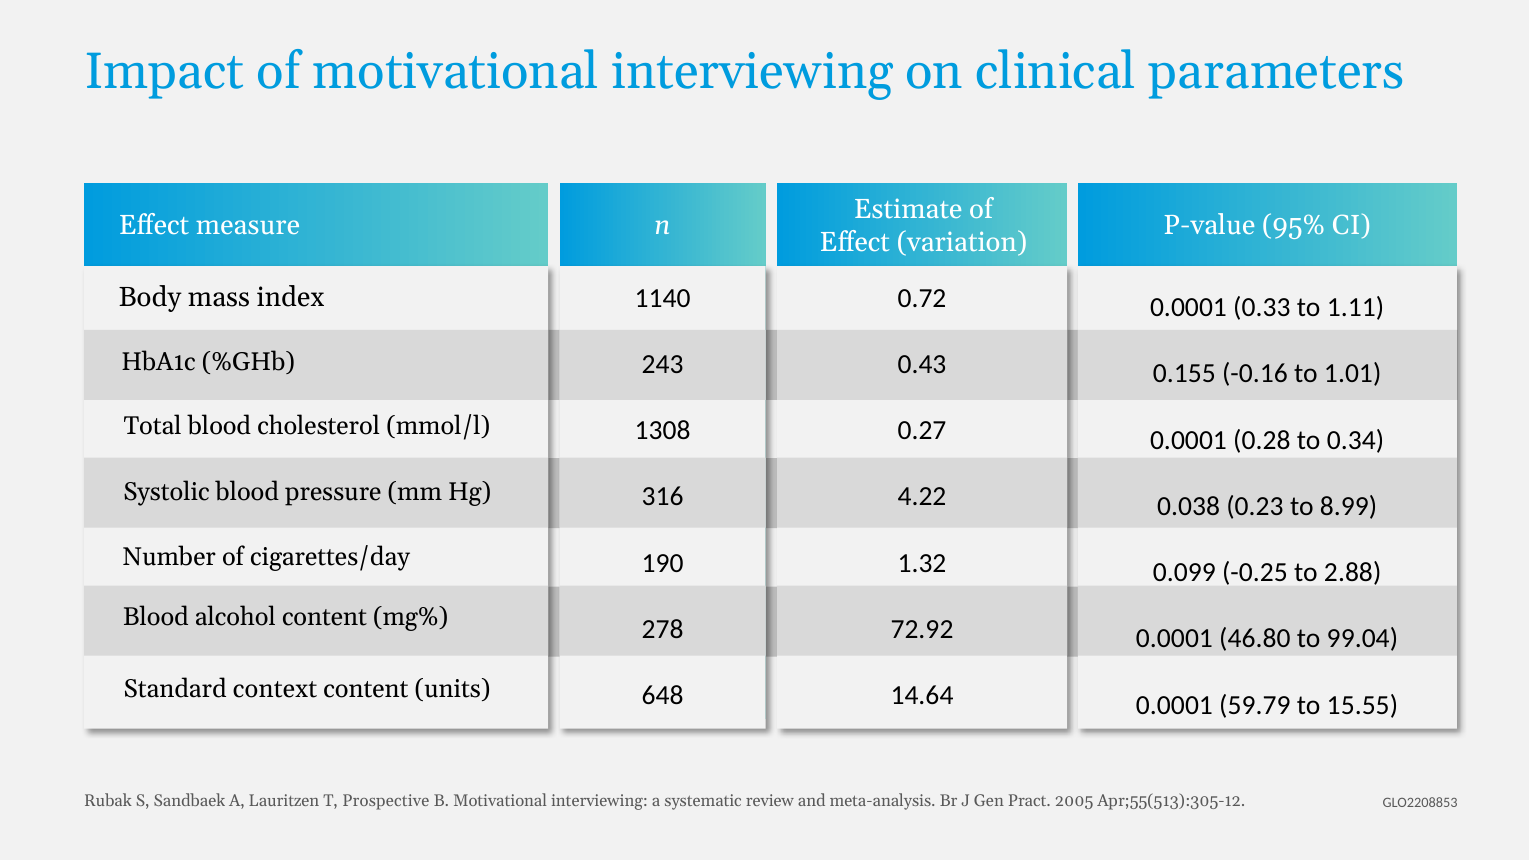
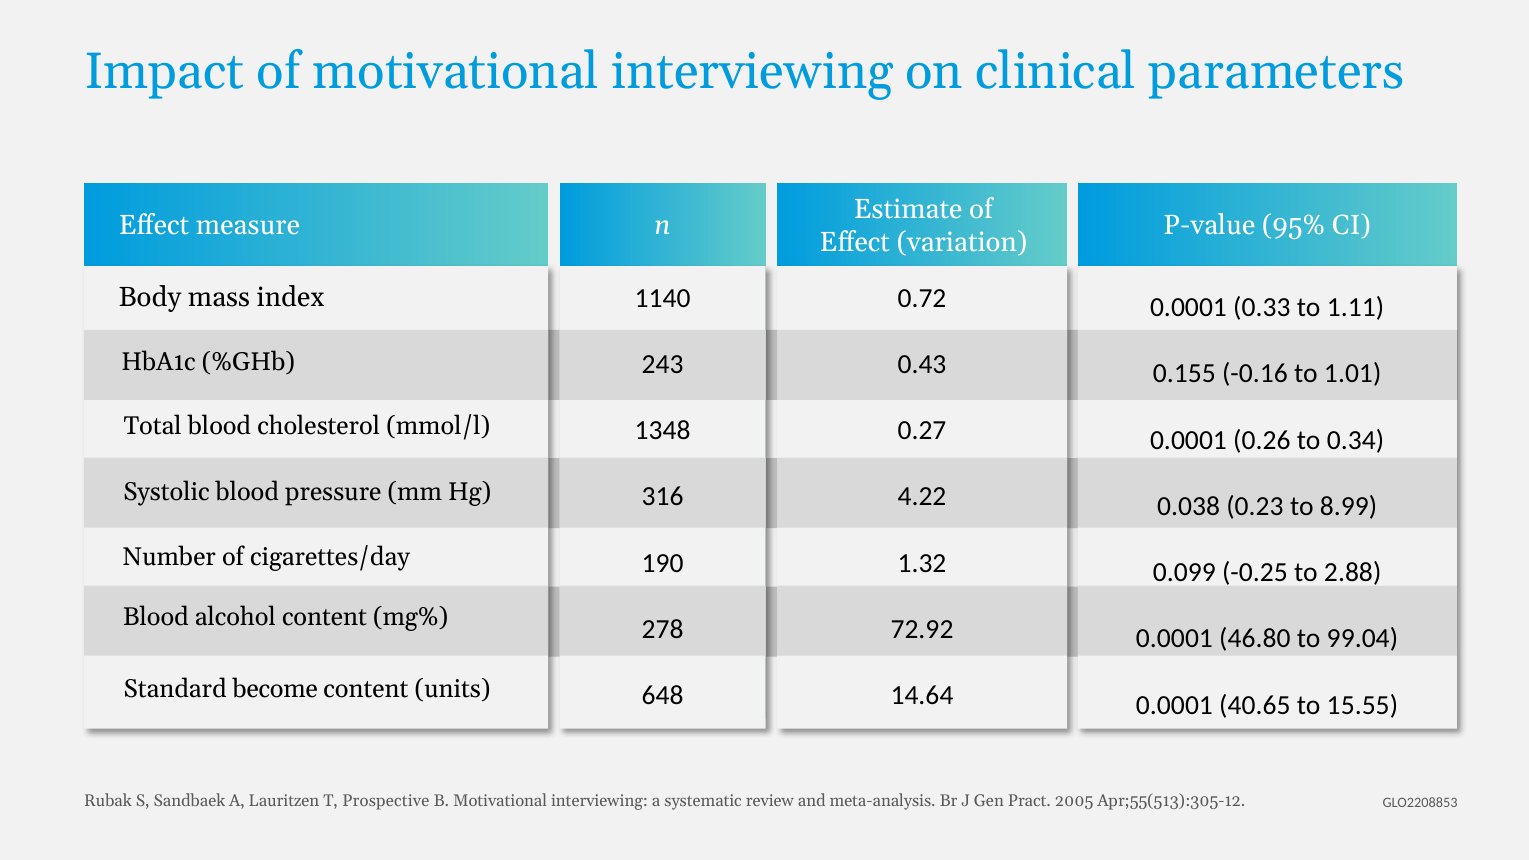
1308: 1308 -> 1348 (663, 431)
0.28: 0.28 -> 0.26 (1262, 440)
context: context -> become (275, 689)
59.79: 59.79 -> 40.65 (1255, 705)
